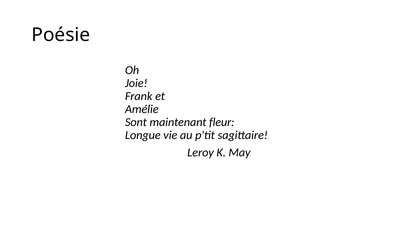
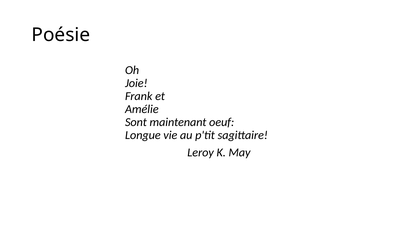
fleur: fleur -> oeuf (222, 122)
